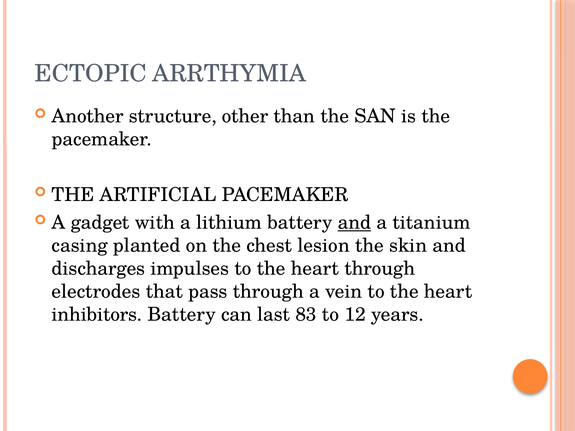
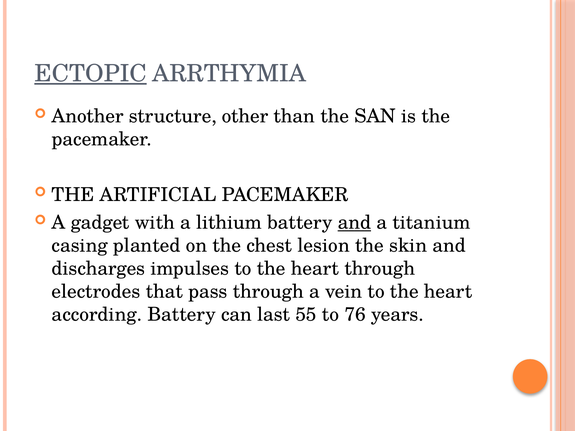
ECTOPIC underline: none -> present (91, 74)
inhibitors: inhibitors -> according (97, 315)
83: 83 -> 55 (306, 315)
12: 12 -> 76 (355, 315)
